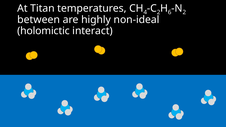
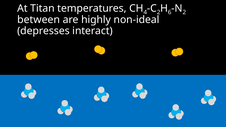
holomictic: holomictic -> depresses (43, 31)
